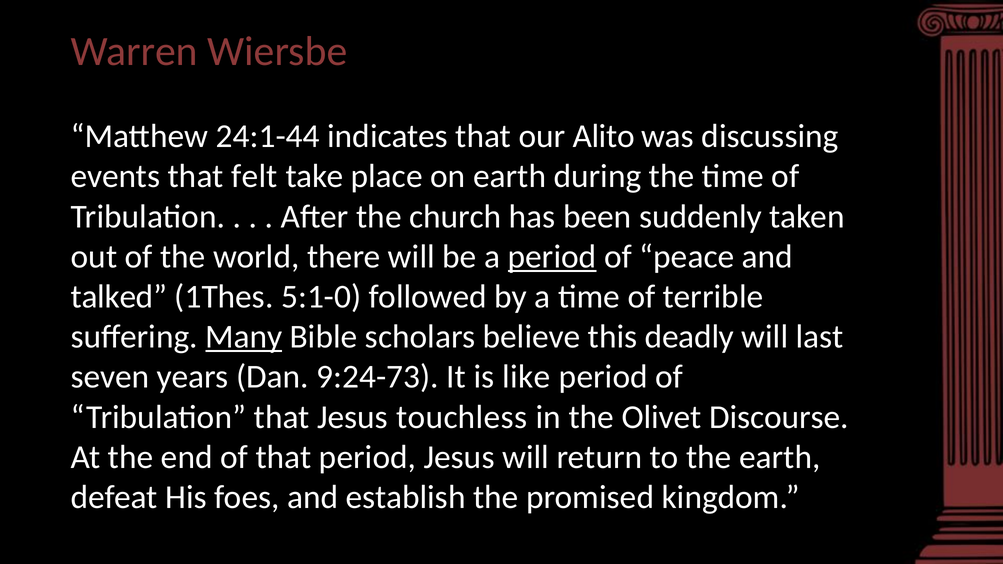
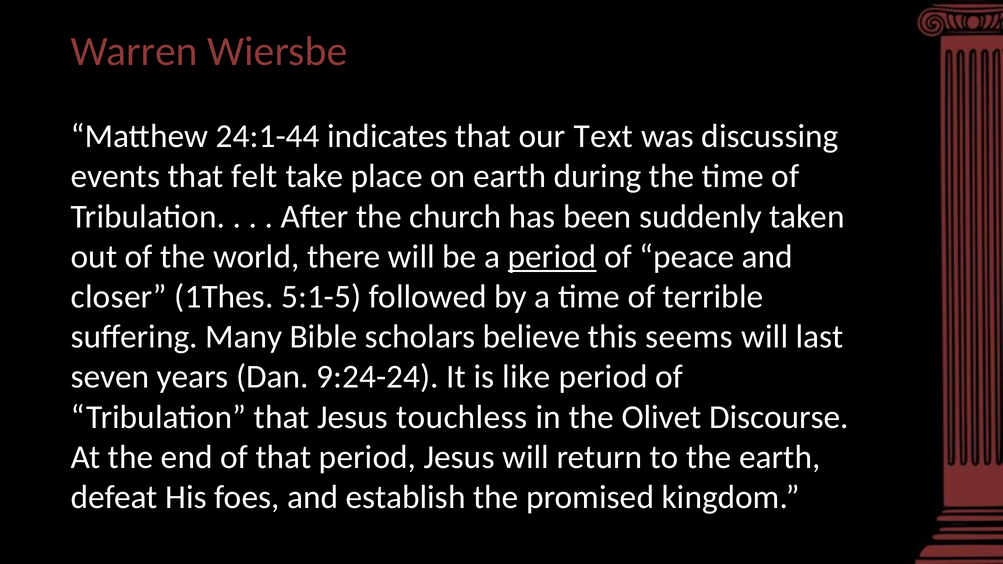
Alito: Alito -> Text (603, 136)
talked: talked -> closer (119, 297)
5:1-0: 5:1-0 -> 5:1-5 (321, 297)
Many underline: present -> none (244, 337)
deadly: deadly -> seems (689, 337)
9:24-73: 9:24-73 -> 9:24-24 (378, 377)
